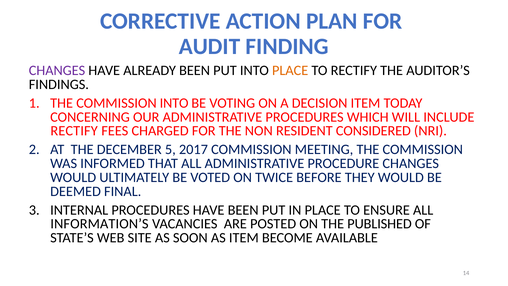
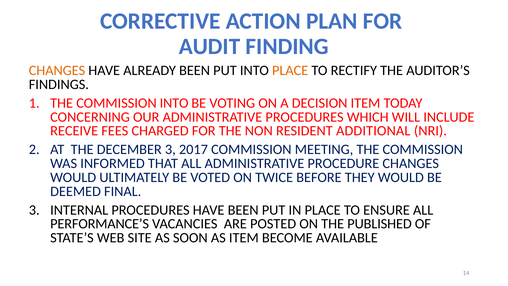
CHANGES colour: purple -> orange (57, 70)
RECTIFY: RECTIFY -> RECEIVE (74, 131)
CONSIDERED: CONSIDERED -> ADDITIONAL (373, 131)
DECEMBER 5: 5 -> 3 (170, 149)
INFORMATION’S: INFORMATION’S -> PERFORMANCE’S (100, 224)
